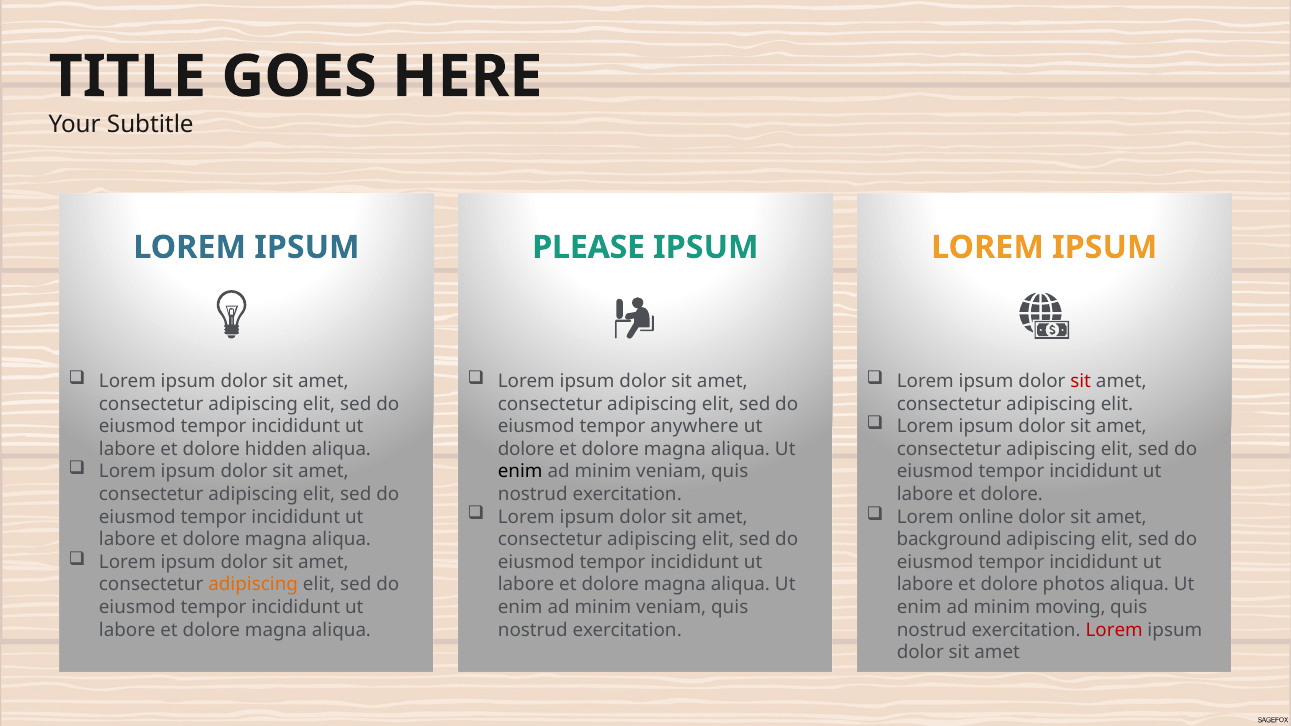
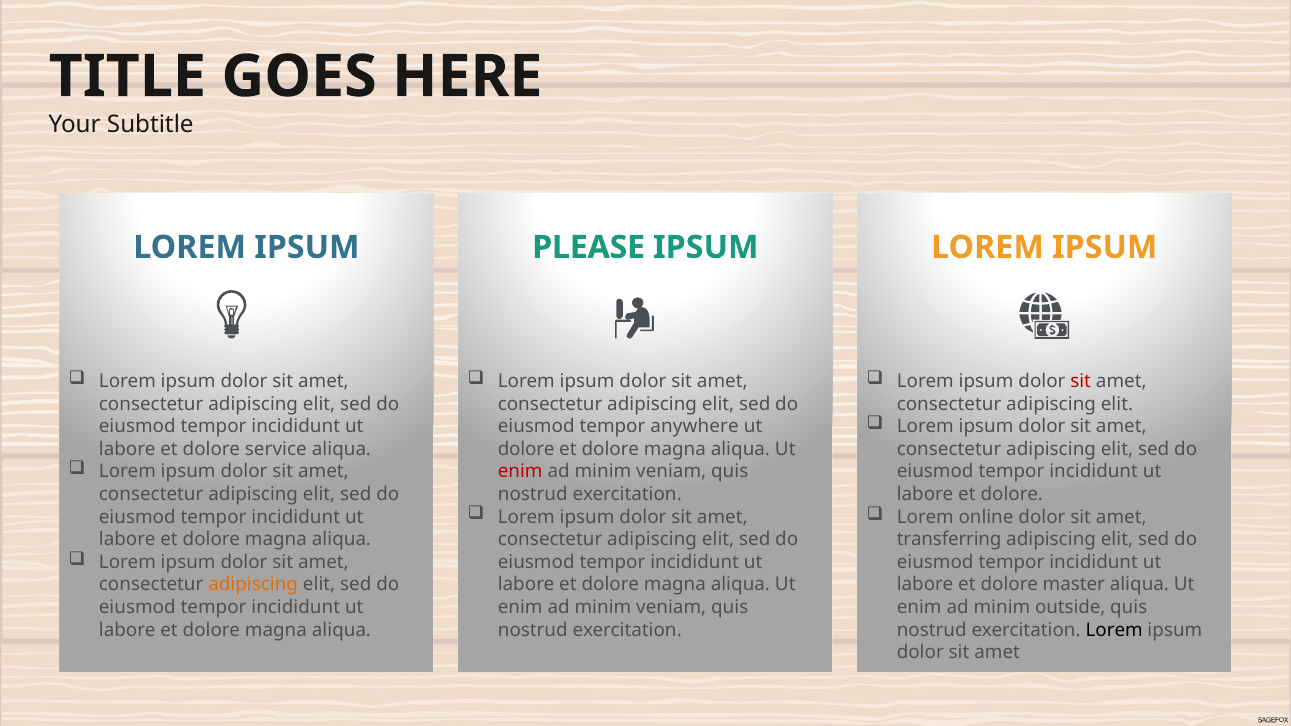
hidden: hidden -> service (276, 449)
enim colour: black -> red (520, 472)
background: background -> transferring (949, 540)
photos: photos -> master (1074, 585)
moving: moving -> outside (1070, 607)
Lorem colour: red -> black (1114, 630)
